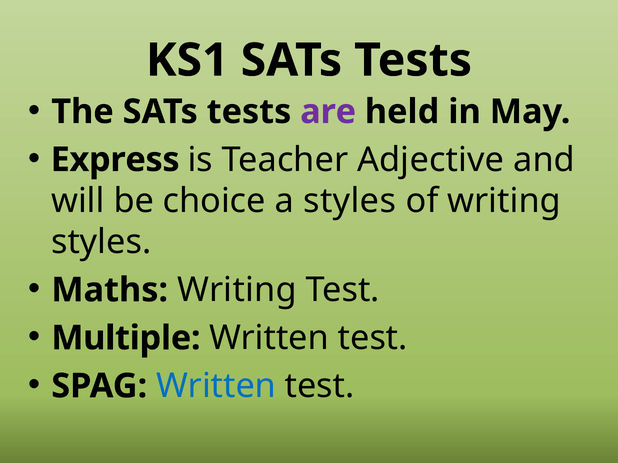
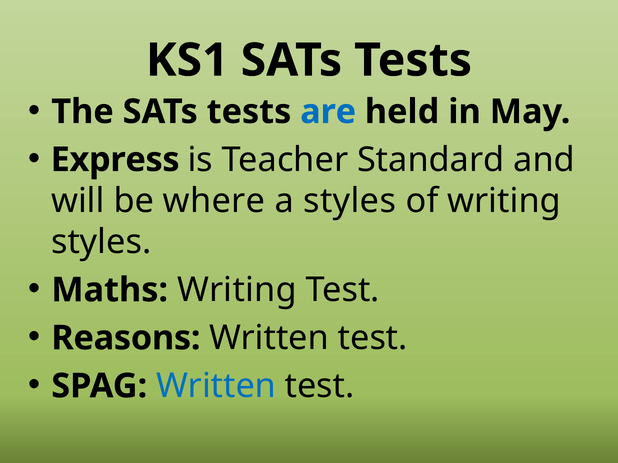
are colour: purple -> blue (328, 112)
Adjective: Adjective -> Standard (431, 160)
choice: choice -> where (214, 201)
Multiple: Multiple -> Reasons (126, 338)
